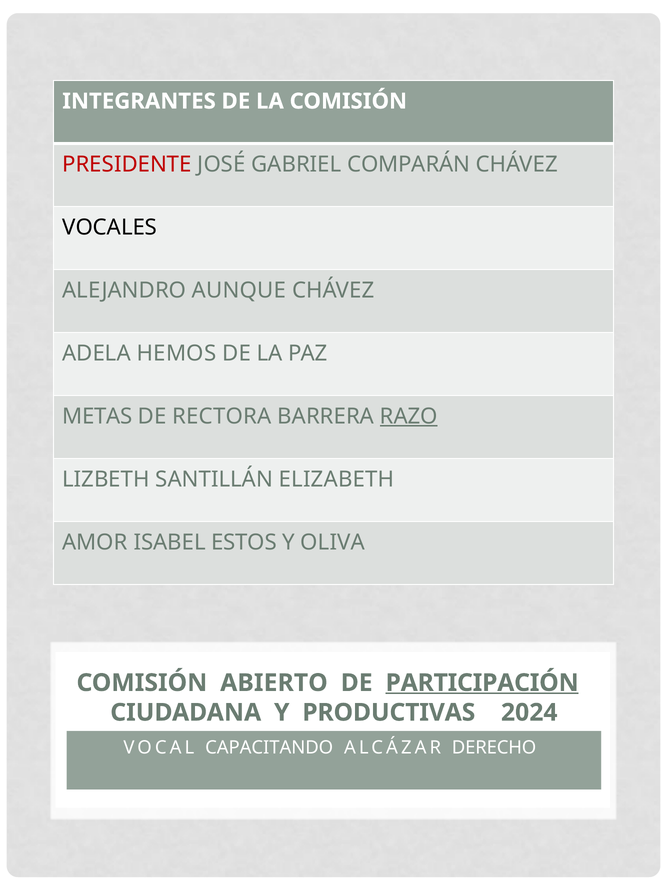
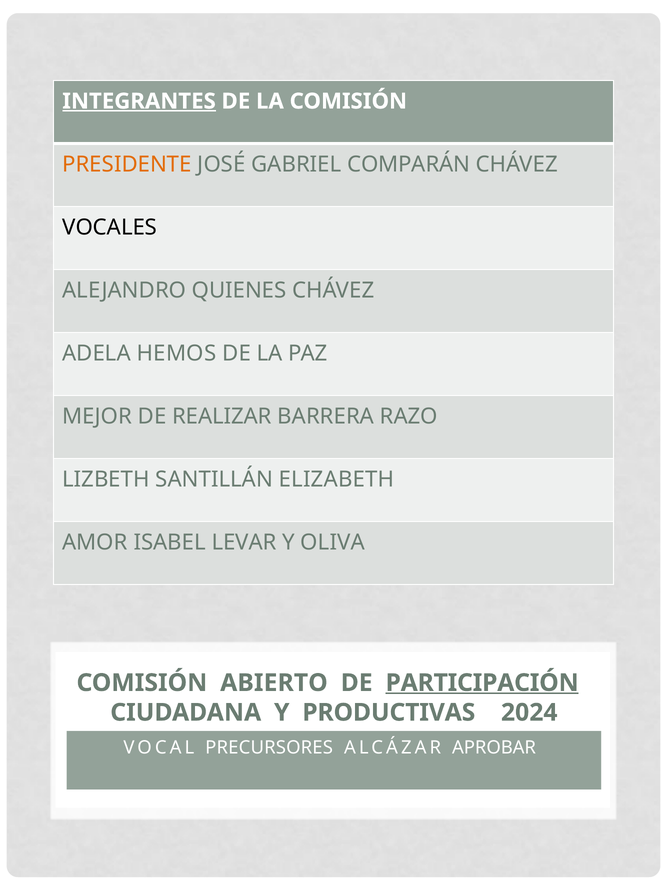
INTEGRANTES underline: none -> present (139, 101)
PRESIDENTE colour: red -> orange (127, 164)
AUNQUE: AUNQUE -> QUIENES (239, 290)
METAS: METAS -> MEJOR (97, 416)
RECTORA: RECTORA -> REALIZAR (222, 416)
RAZO underline: present -> none (409, 416)
ESTOS: ESTOS -> LEVAR (244, 542)
CAPACITANDO: CAPACITANDO -> PRECURSORES (269, 748)
DERECHO: DERECHO -> APROBAR (494, 748)
